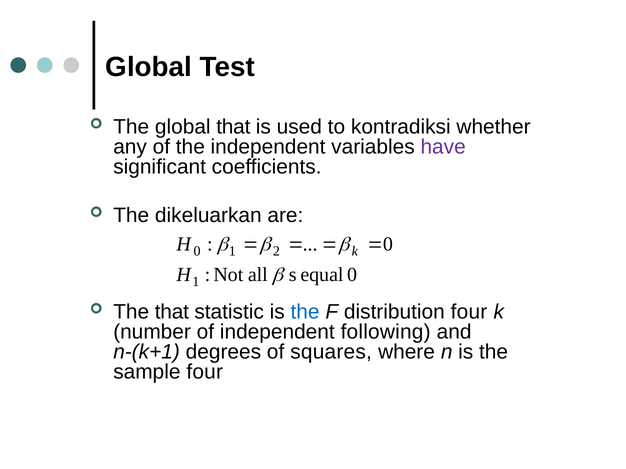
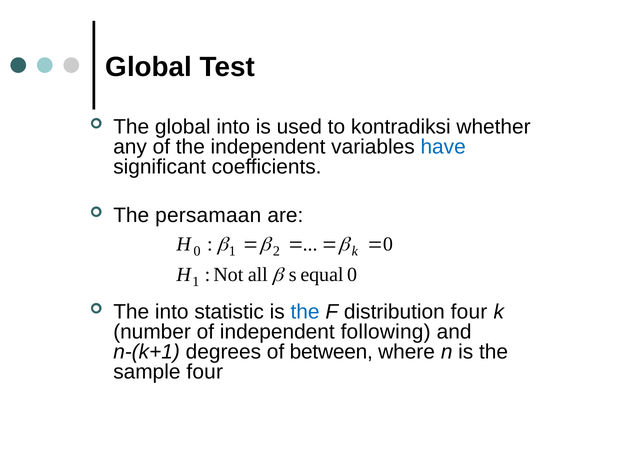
global that: that -> into (233, 127)
have colour: purple -> blue (443, 147)
dikeluarkan: dikeluarkan -> persamaan (208, 216)
The that: that -> into (172, 312)
squares: squares -> between (331, 352)
